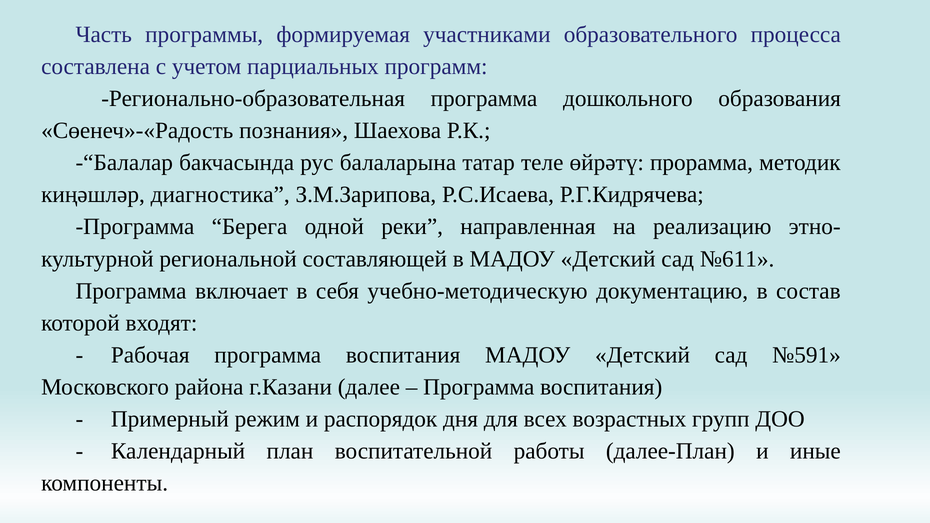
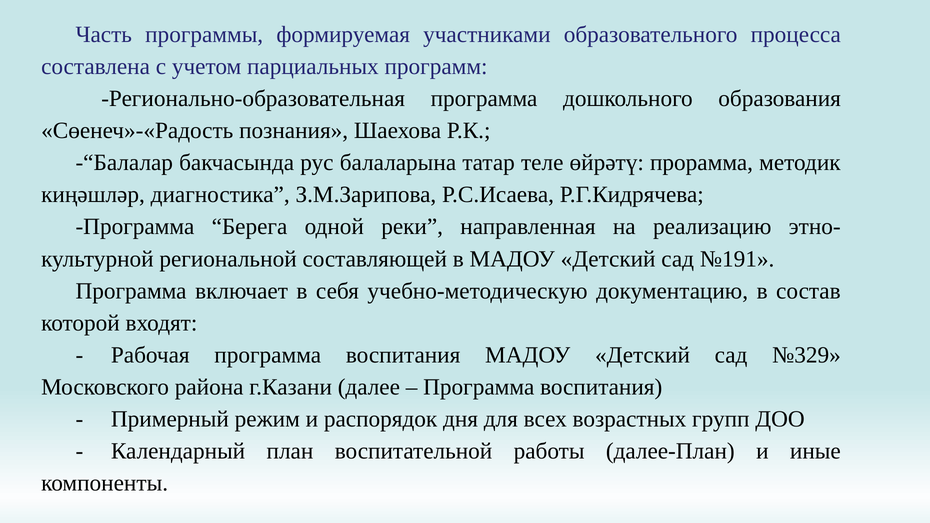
№611: №611 -> №191 (737, 259)
№591: №591 -> №329 (806, 355)
